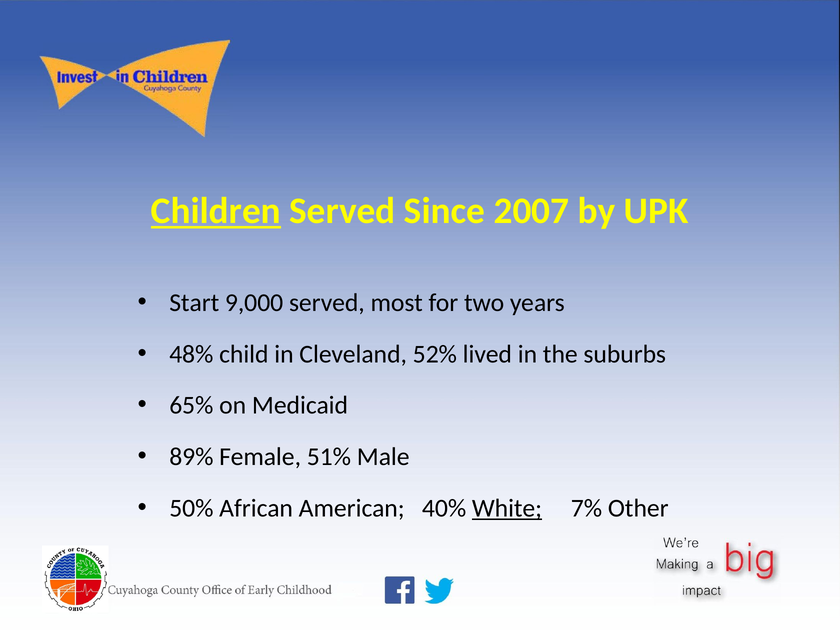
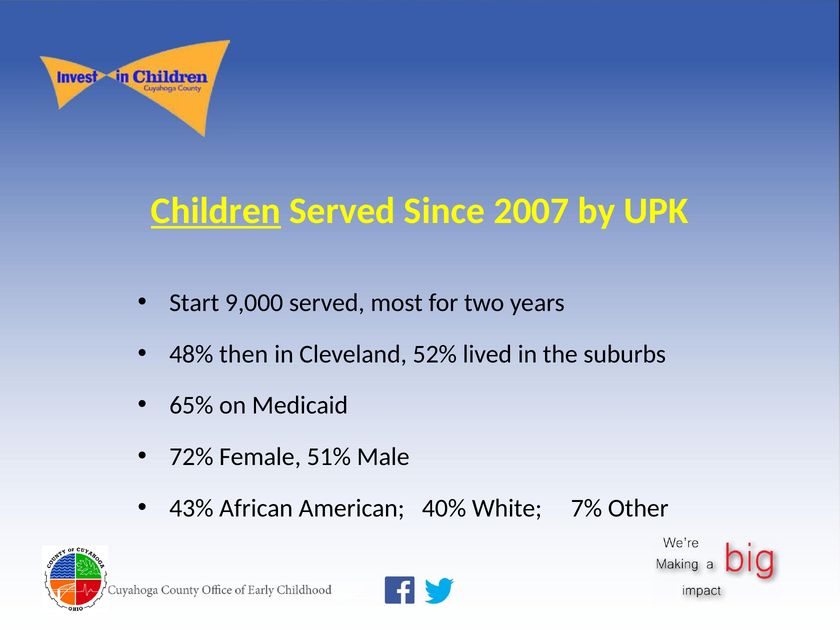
child: child -> then (244, 354)
89%: 89% -> 72% (191, 457)
50%: 50% -> 43% (191, 508)
White underline: present -> none (507, 508)
